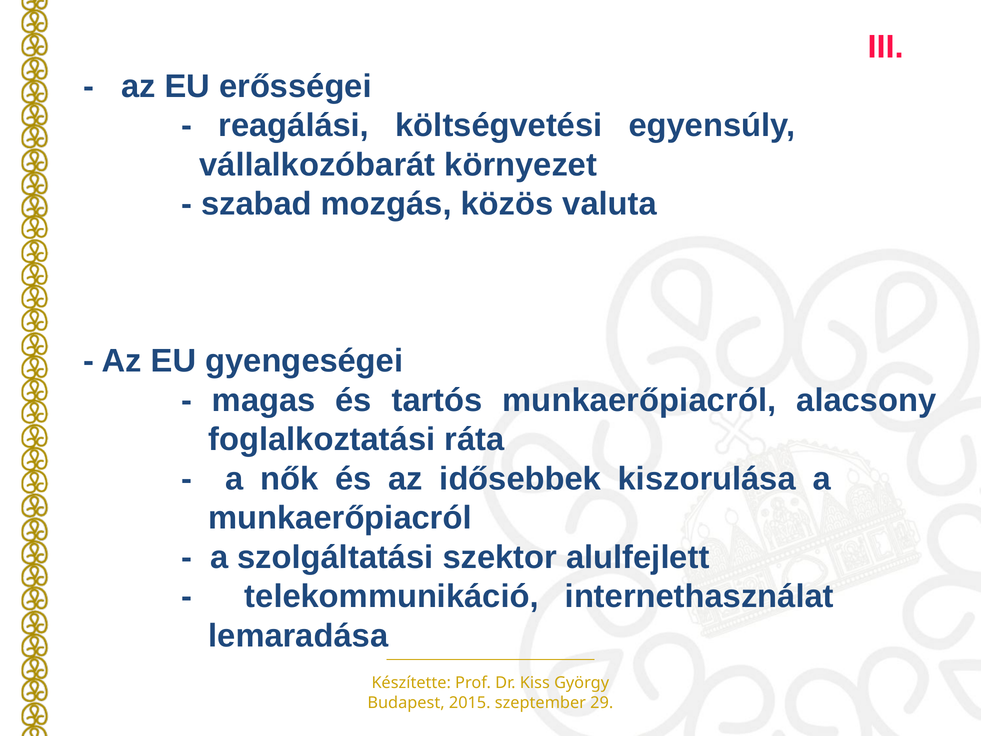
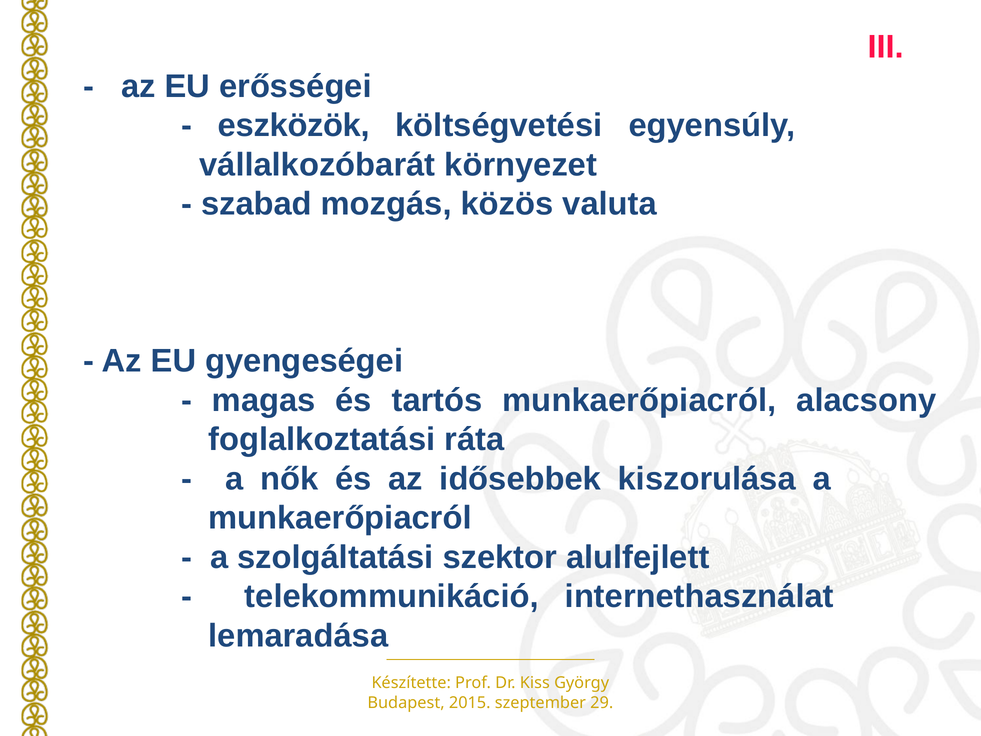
reagálási: reagálási -> eszközök (294, 126)
